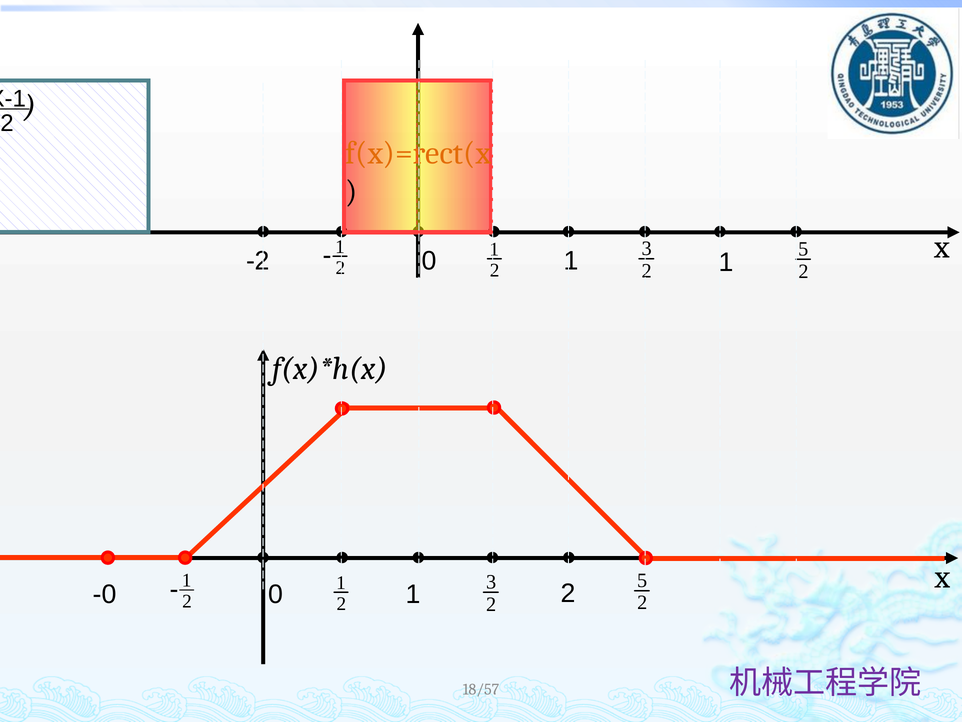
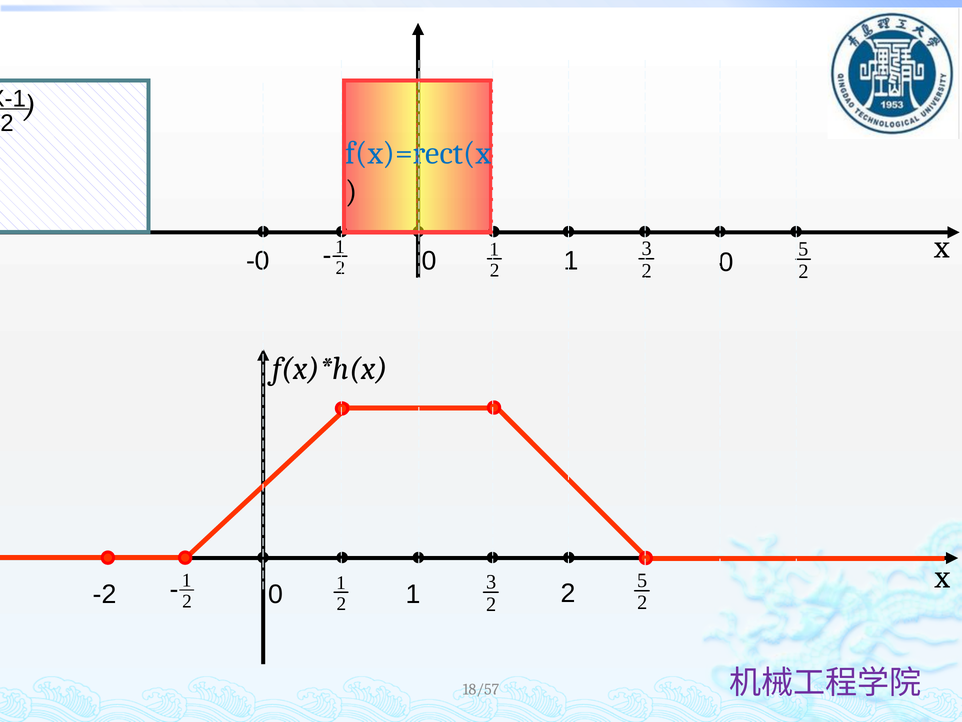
f(x)=rect(x colour: orange -> blue (418, 153)
1: 1 -> 0 (726, 262)
-2: -2 -> -0 (258, 261)
-0: -0 -> -2 (105, 594)
